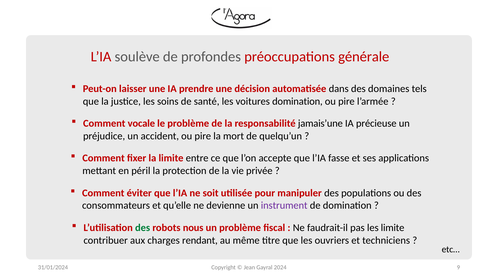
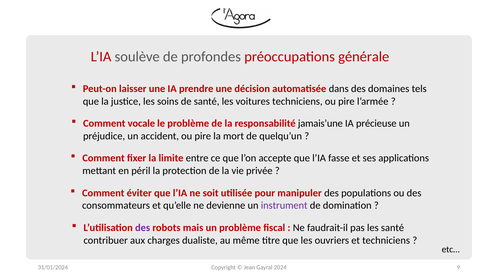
voitures domination: domination -> techniciens (297, 101)
des colour: green -> purple (143, 228)
nous: nous -> mais (193, 228)
les limite: limite -> santé (393, 228)
rendant: rendant -> dualiste (200, 240)
